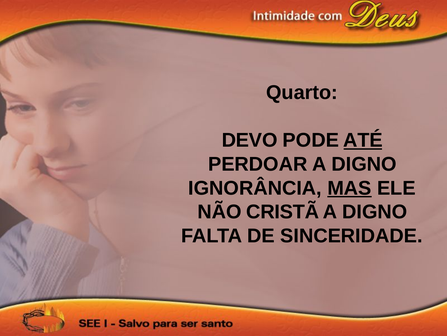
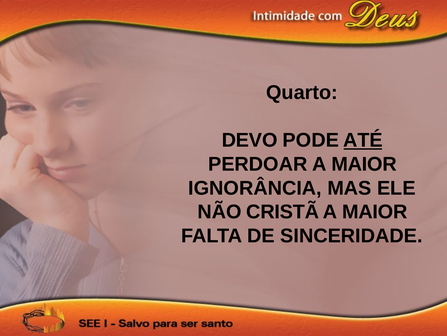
PERDOAR A DIGNO: DIGNO -> MAIOR (364, 164)
MAS underline: present -> none (349, 188)
DIGNO: DIGNO -> MAIOR (375, 212)
